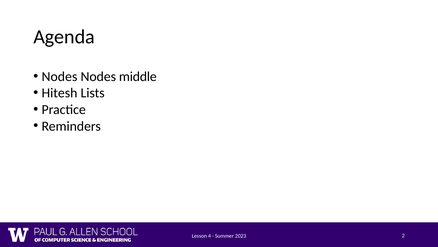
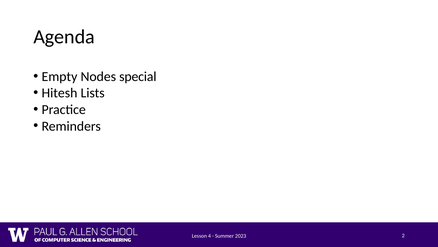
Nodes: Nodes -> Empty (59, 76)
middle: middle -> special (138, 76)
